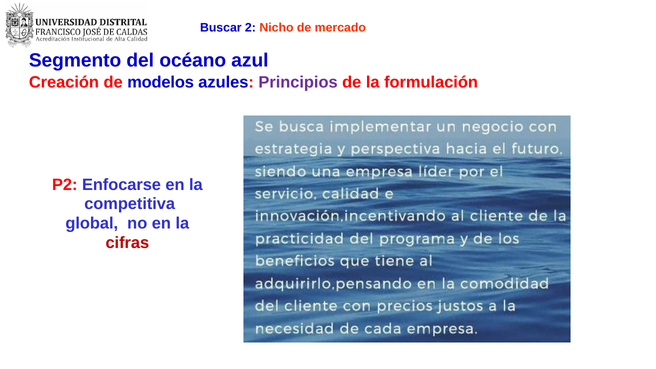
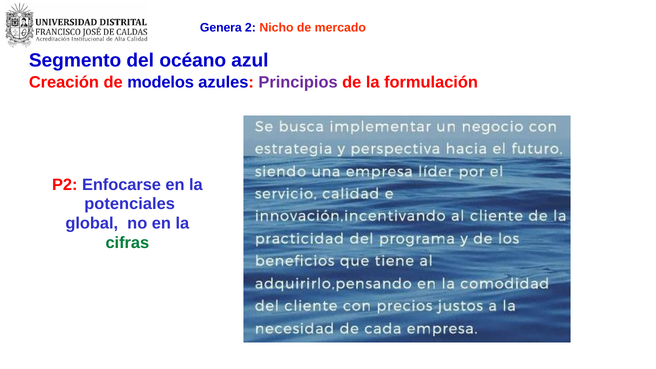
Buscar: Buscar -> Genera (221, 28)
competitiva: competitiva -> potenciales (130, 204)
cifras colour: red -> green (127, 243)
